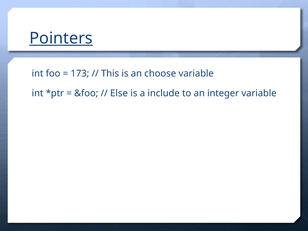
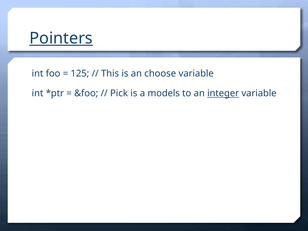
173: 173 -> 125 (80, 74)
Else: Else -> Pick (119, 93)
include: include -> models (164, 93)
integer underline: none -> present (223, 93)
